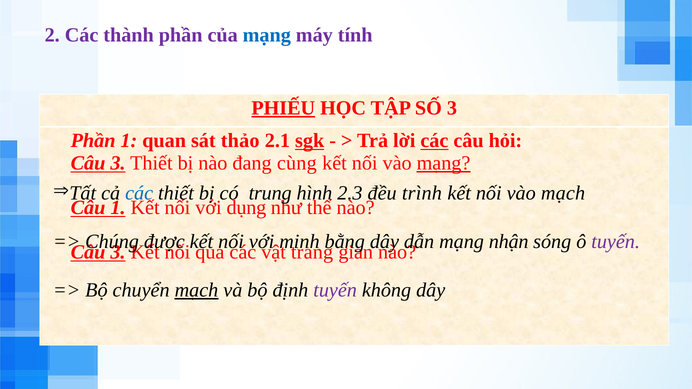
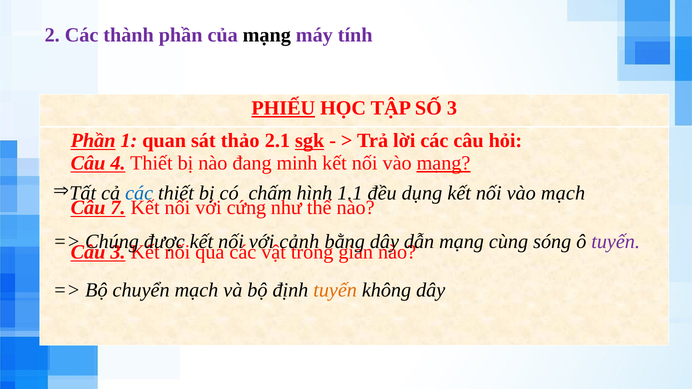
mạng colour: blue -> black (267, 35)
Phần underline: none -> present (93, 141)
các underline: present -> none (434, 141)
3: 3 -> 4 (118, 163)
cùng: cùng -> minh (297, 163)
trung: trung -> chấm (270, 193)
2.3: 2.3 -> 1.1 (350, 193)
trình: trình -> dụng (422, 193)
Câu 1: 1 -> 7 (118, 208)
dụng: dụng -> cứng (246, 208)
minh: minh -> cảnh (299, 242)
nhận: nhận -> cùng (509, 242)
trang: trang -> trong (312, 252)
mạch underline: present -> none (196, 290)
tuyến colour: purple -> orange (335, 290)
